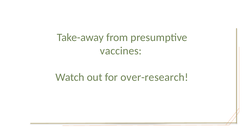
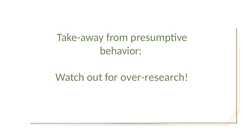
vaccines: vaccines -> behavior (121, 51)
